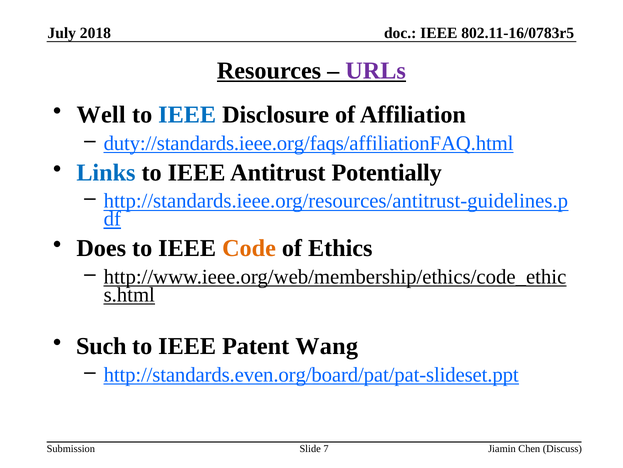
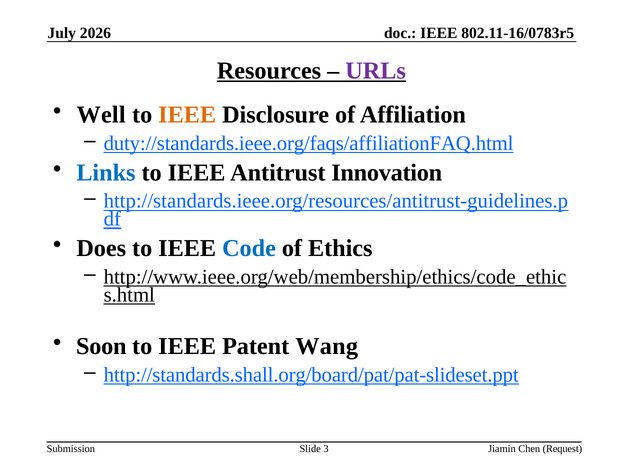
2018: 2018 -> 2026 (95, 33)
IEEE colour: blue -> orange (187, 115)
Potentially: Potentially -> Innovation (387, 172)
Code colour: orange -> blue (249, 248)
Such: Such -> Soon (101, 346)
http://standards.even.org/board/pat/pat-slideset.ppt: http://standards.even.org/board/pat/pat-slideset.ppt -> http://standards.shall.org/board/pat/pat-slideset.ppt (311, 374)
7: 7 -> 3 (326, 448)
Discuss: Discuss -> Request (562, 448)
